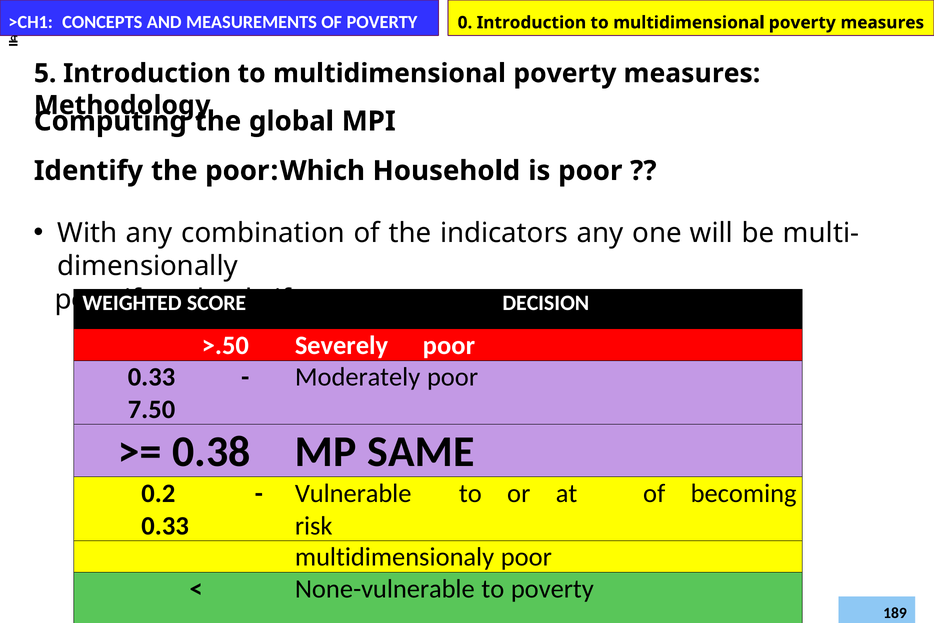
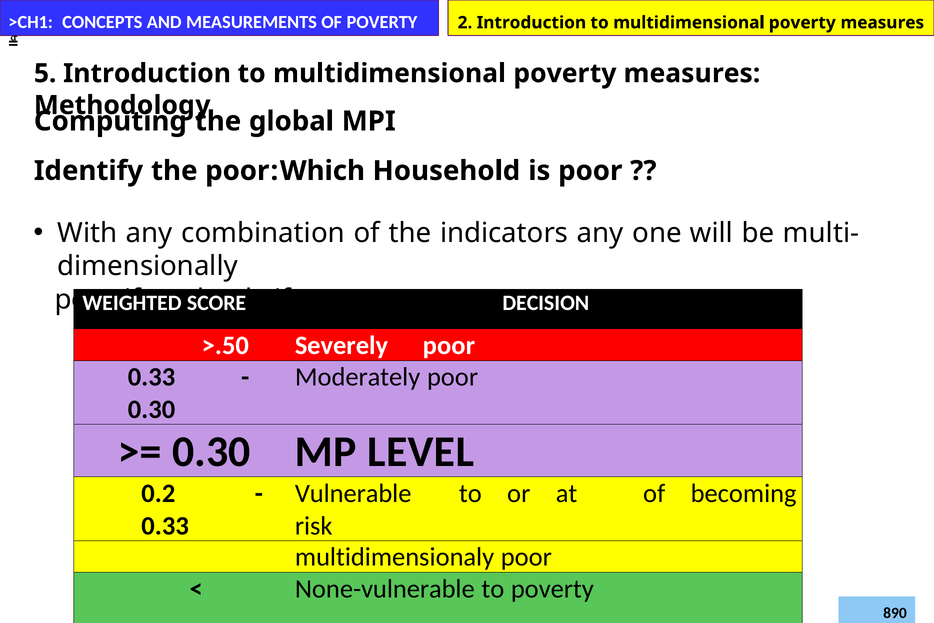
0: 0 -> 2 (465, 23)
7.50: 7.50 -> 0.30 (151, 410)
0.38: 0.38 -> 0.30 (211, 451)
SAME: SAME -> LEVEL (421, 451)
189: 189 -> 890 (895, 613)
